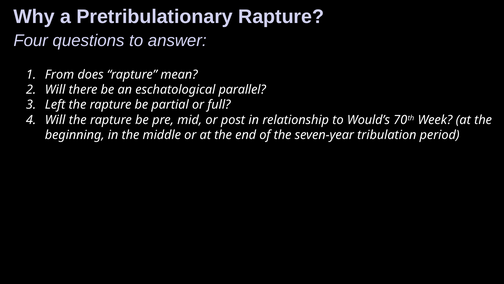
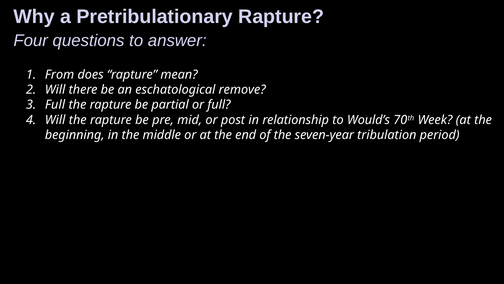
parallel: parallel -> remove (242, 90)
Left: Left -> Full (55, 105)
